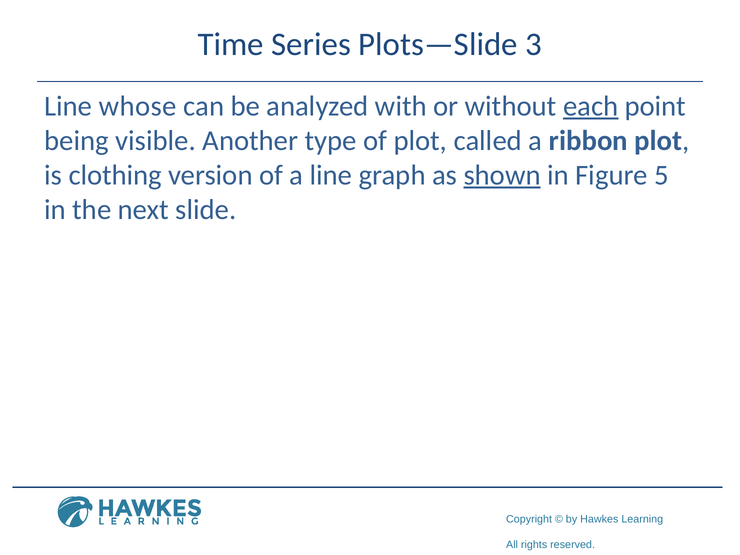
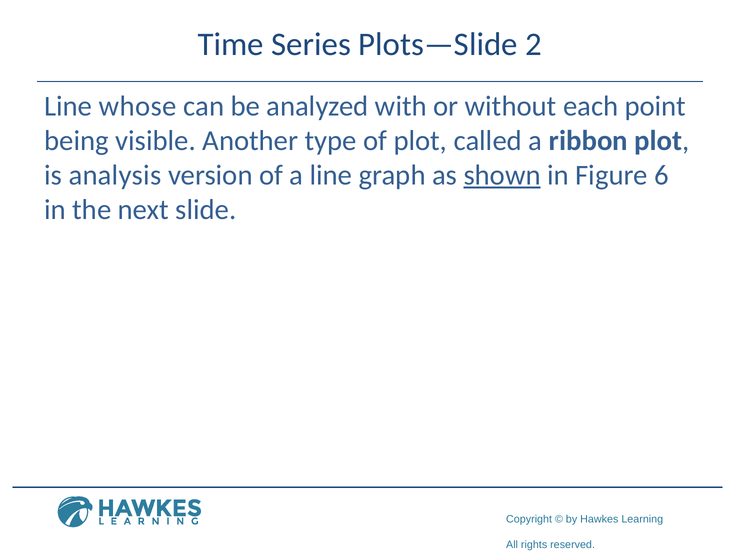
3: 3 -> 2 (534, 44)
each underline: present -> none (591, 106)
clothing: clothing -> analysis (115, 175)
5: 5 -> 6 (661, 175)
